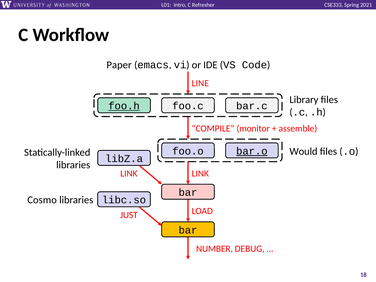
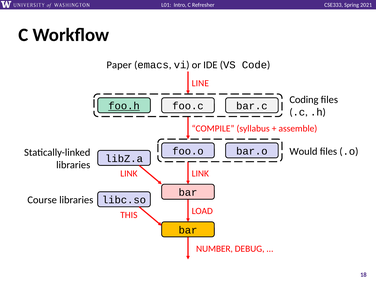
Library: Library -> Coding (304, 100)
monitor: monitor -> syllabus (253, 128)
bar.o underline: present -> none (252, 151)
Cosmo: Cosmo -> Course (42, 200)
JUST: JUST -> THIS (129, 215)
